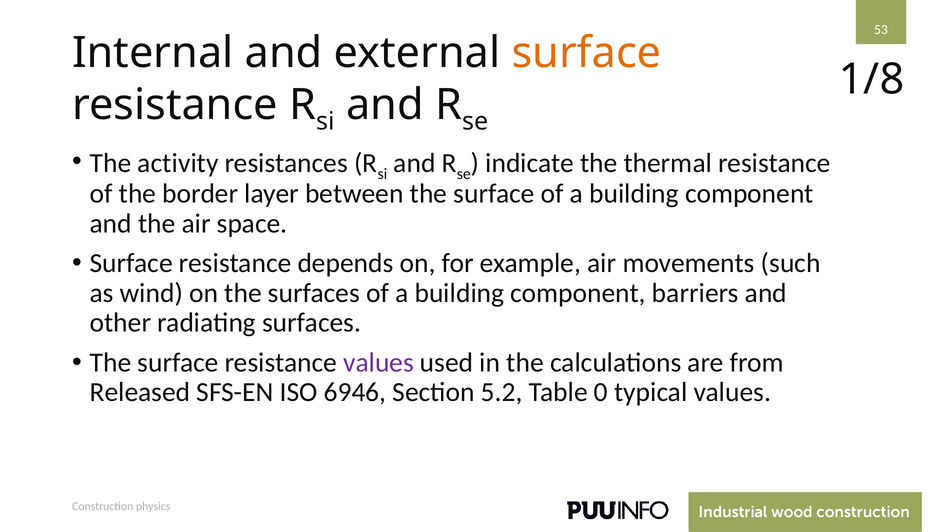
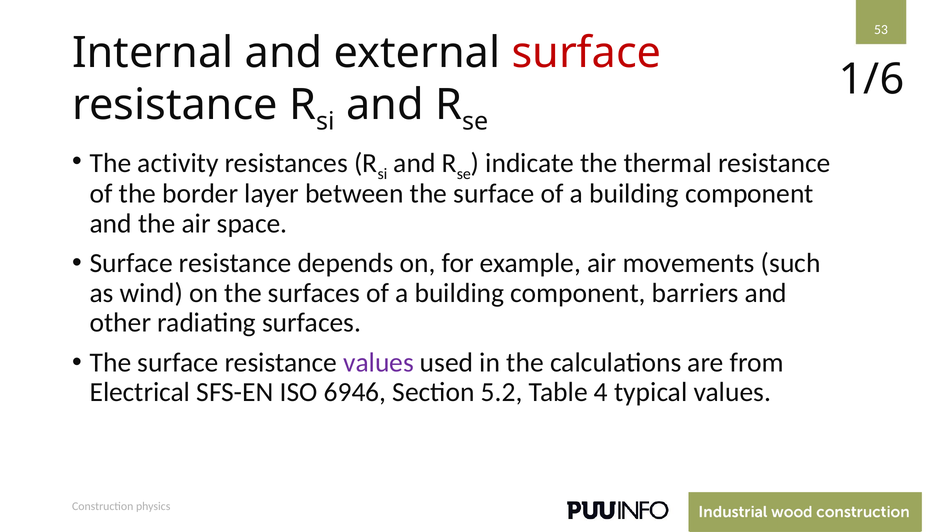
surface colour: orange -> red (586, 53)
1/8: 1/8 -> 1/6 (871, 79)
Released: Released -> Electrical (140, 392)
0: 0 -> 4 (601, 392)
